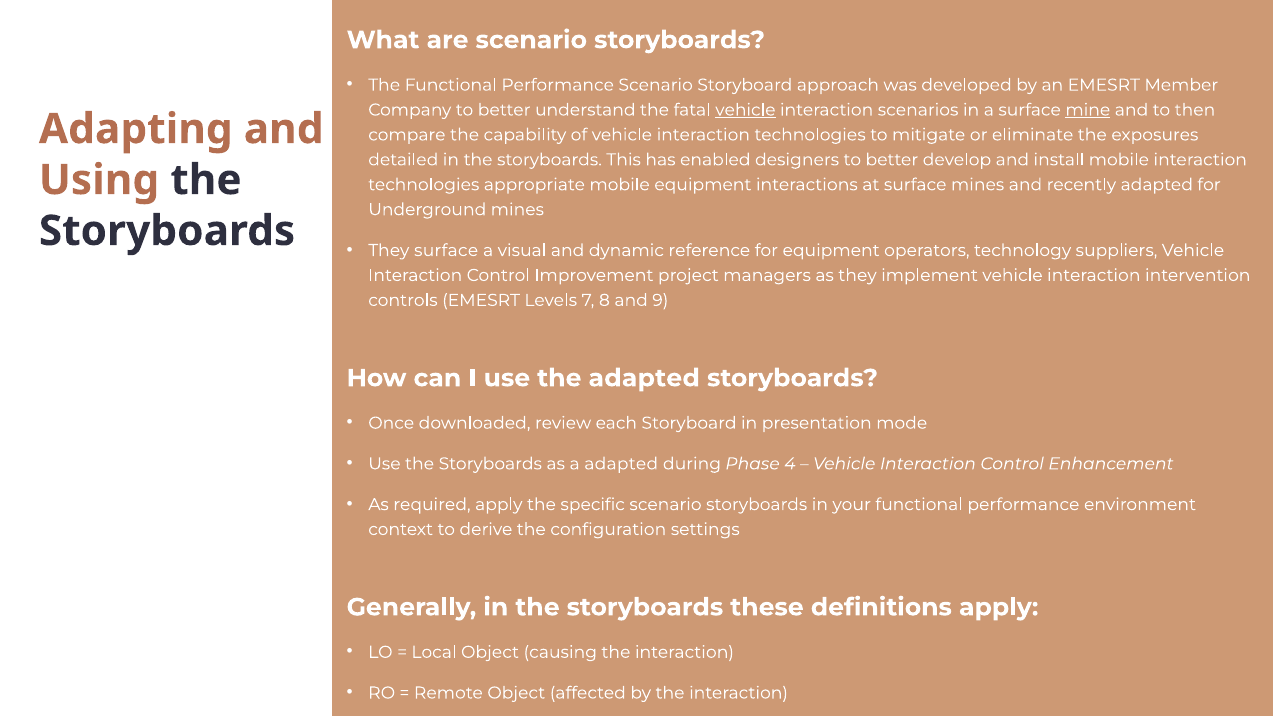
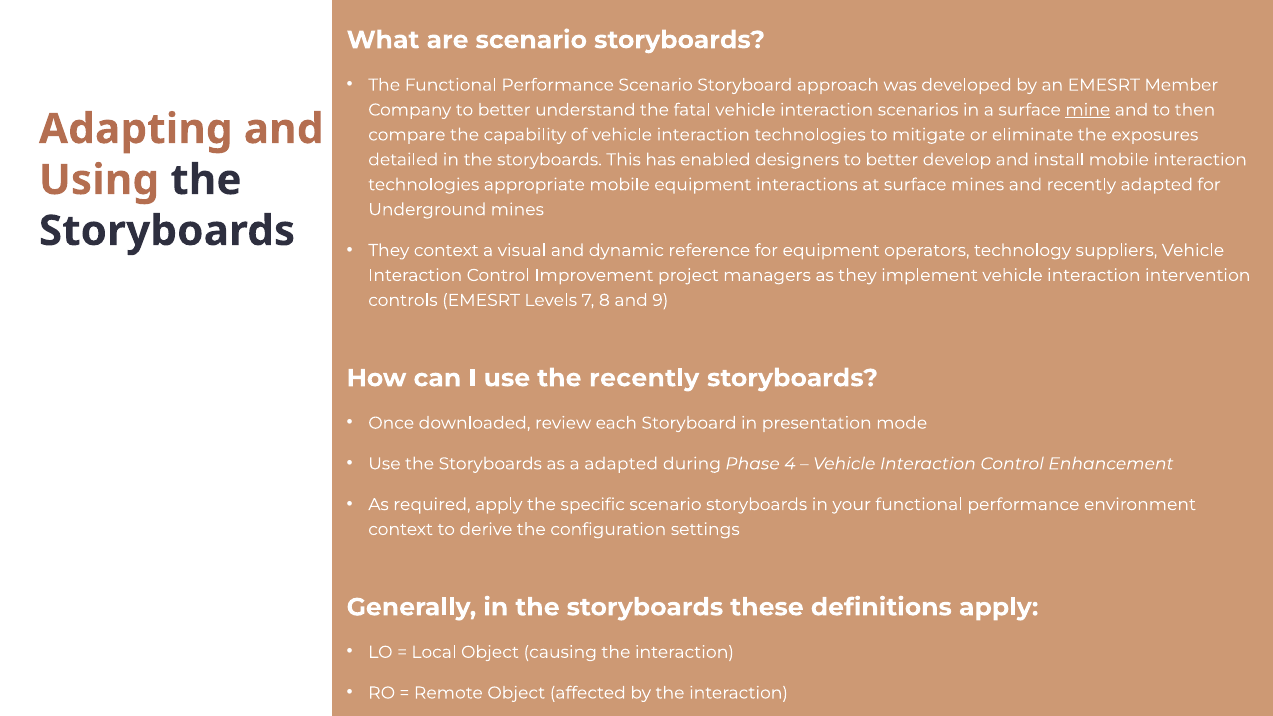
vehicle underline: present -> none (745, 110)
They surface: surface -> context (446, 250)
the adapted: adapted -> recently (644, 378)
